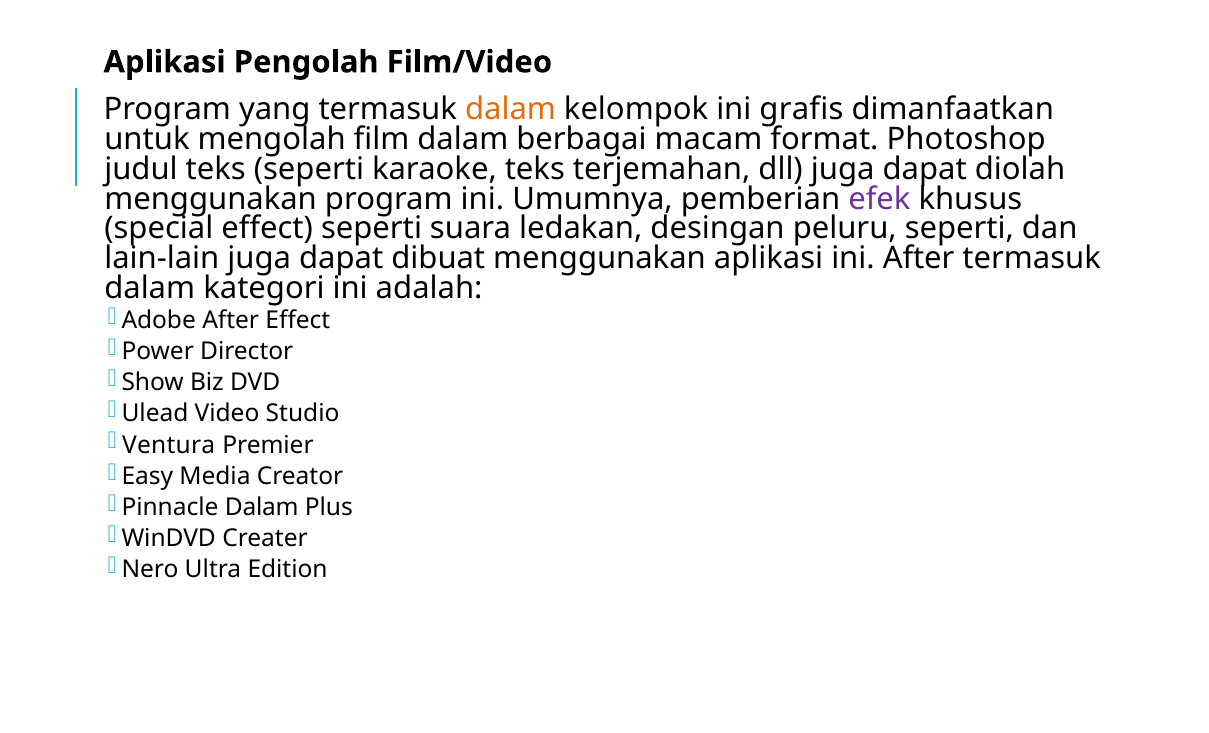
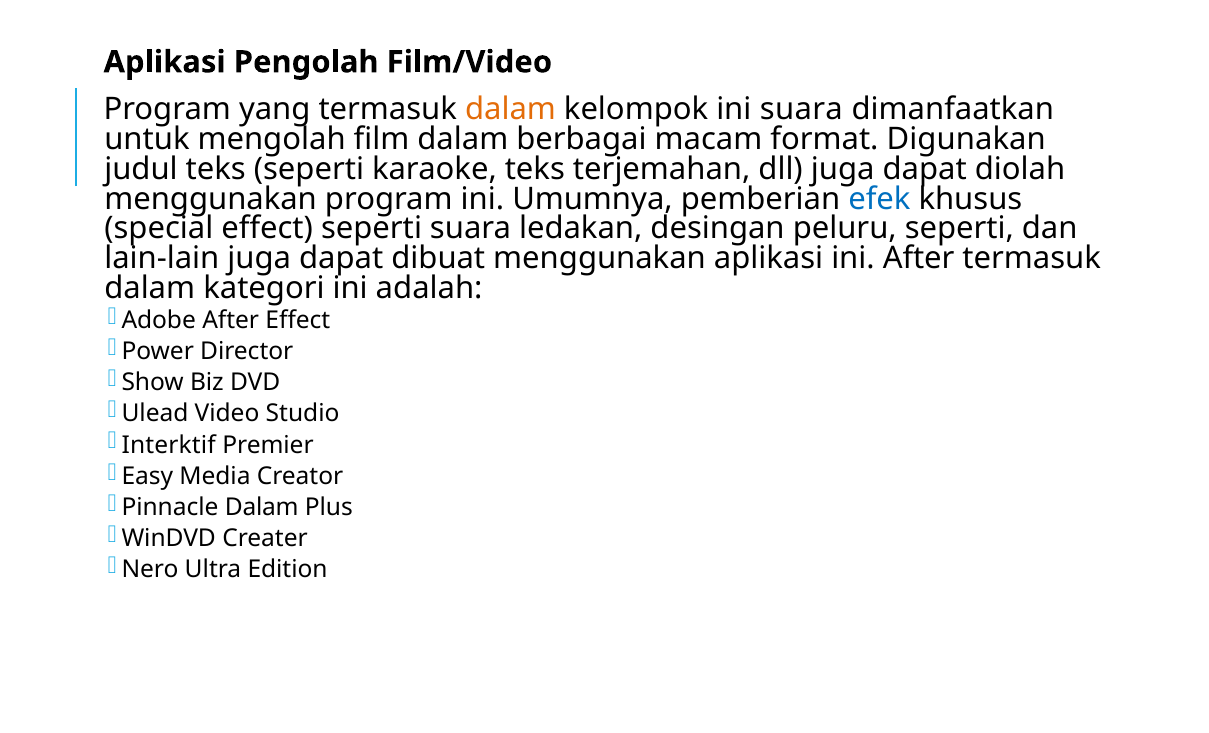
ini grafis: grafis -> suara (801, 110)
Photoshop: Photoshop -> Digunakan (966, 139)
efek colour: purple -> blue (879, 199)
Ventura: Ventura -> Interktif (169, 445)
